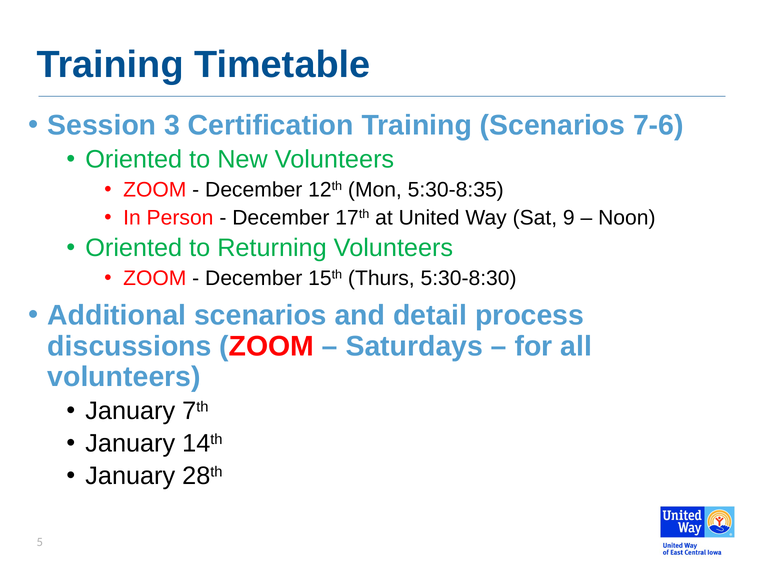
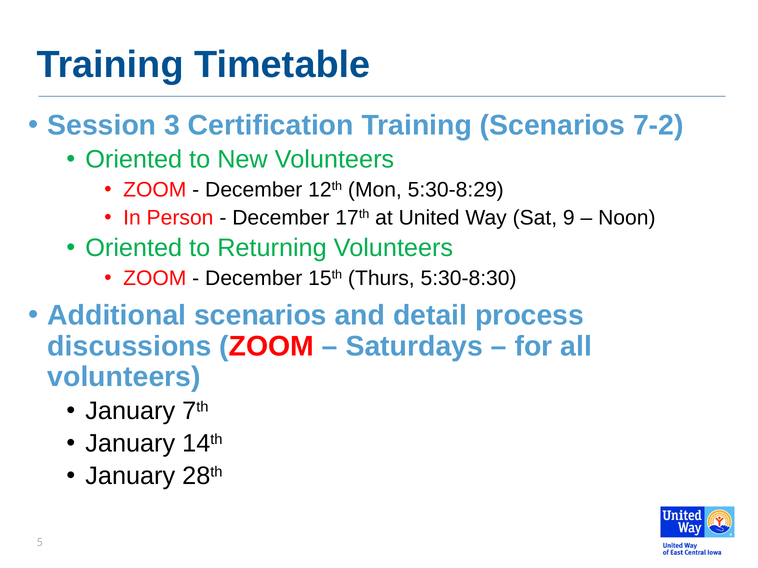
7-6: 7-6 -> 7-2 (658, 125)
5:30-8:35: 5:30-8:35 -> 5:30-8:29 (456, 190)
